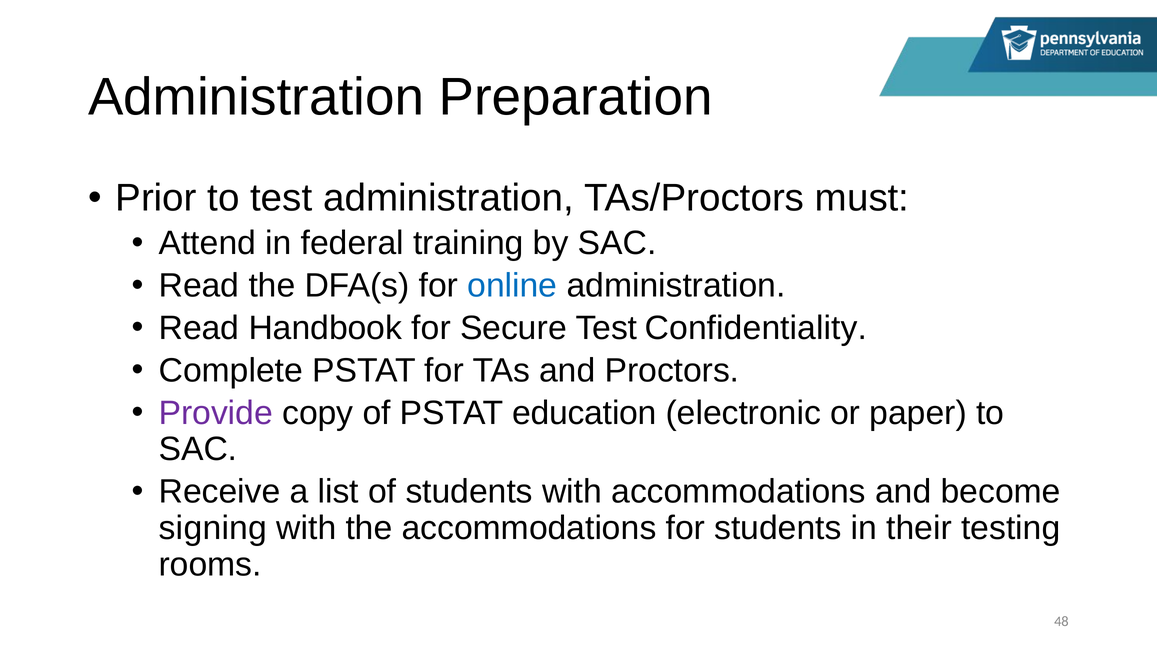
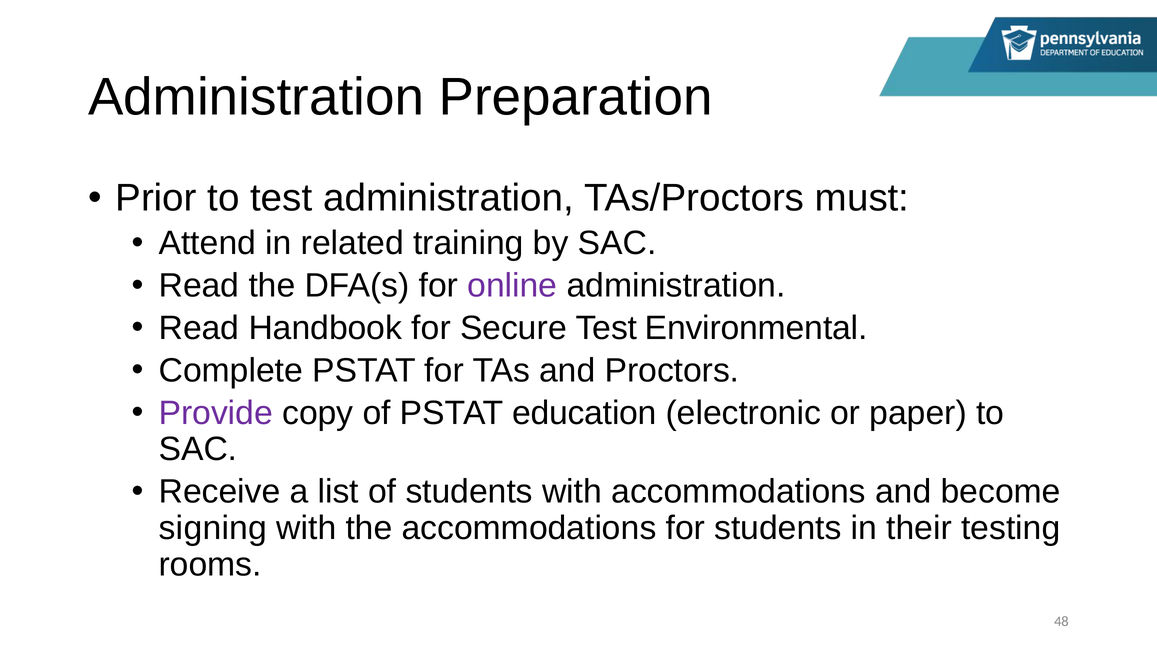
federal: federal -> related (352, 243)
online colour: blue -> purple (512, 286)
Confidentiality: Confidentiality -> Environmental (756, 328)
